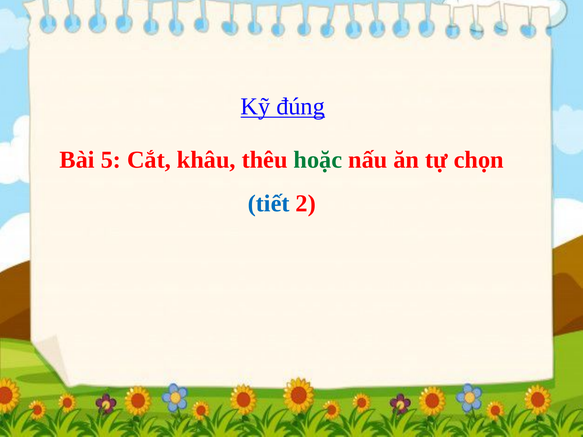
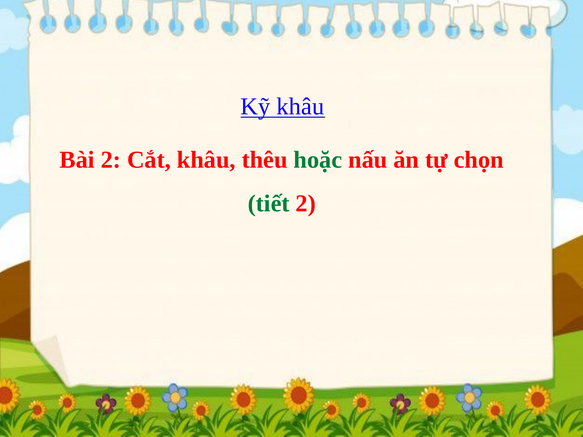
Kỹ đúng: đúng -> khâu (300, 107)
Bài 5: 5 -> 2 (111, 160)
tiết colour: blue -> green (269, 204)
